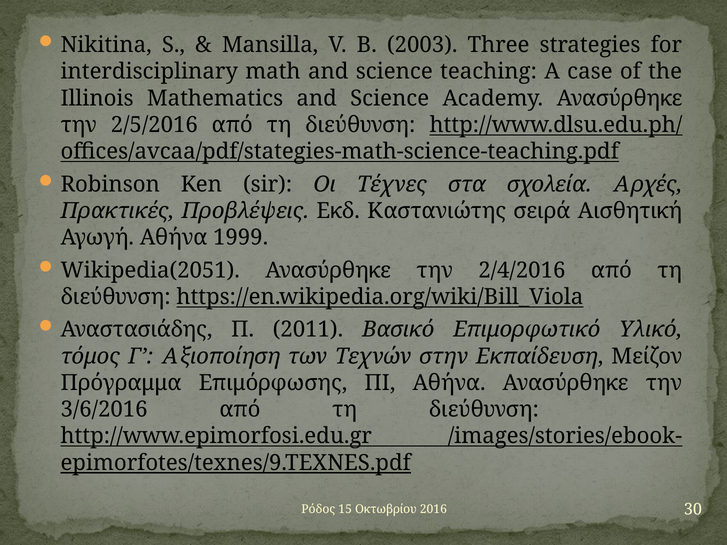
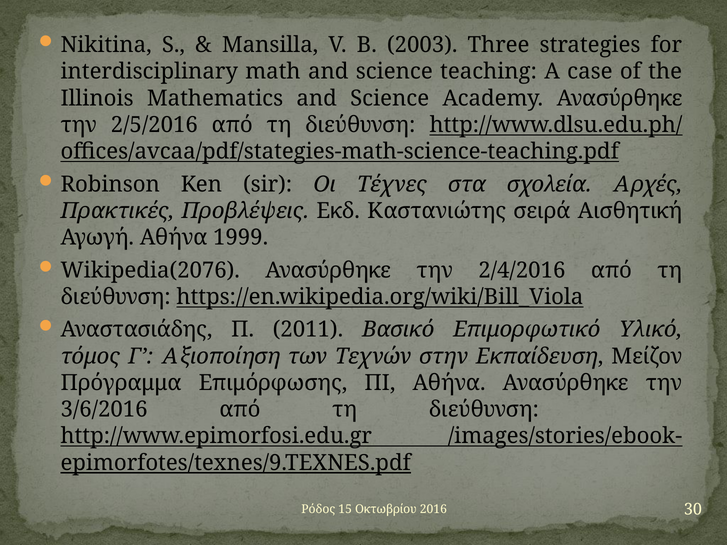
Wikipedia(2051: Wikipedia(2051 -> Wikipedia(2076 (150, 270)
